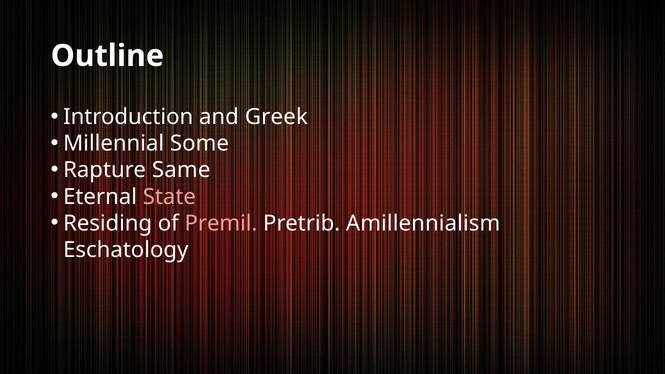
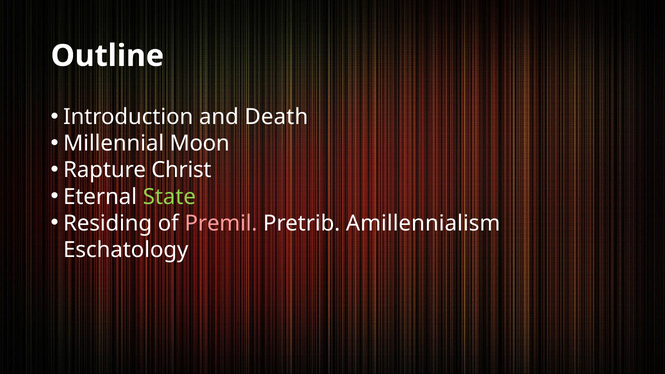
Greek: Greek -> Death (276, 117)
Some: Some -> Moon (200, 144)
Same: Same -> Christ (181, 170)
State colour: pink -> light green (169, 197)
